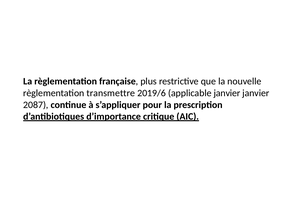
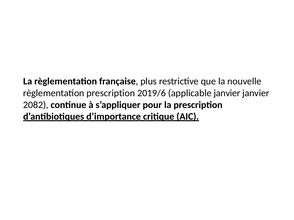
règlementation transmettre: transmettre -> prescription (111, 93)
2087: 2087 -> 2082 (36, 105)
